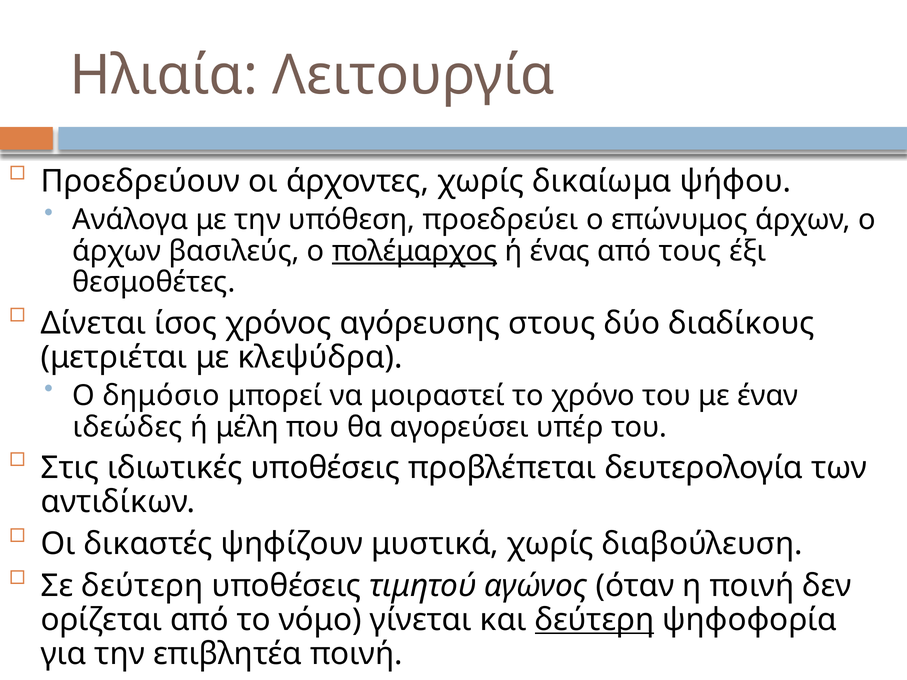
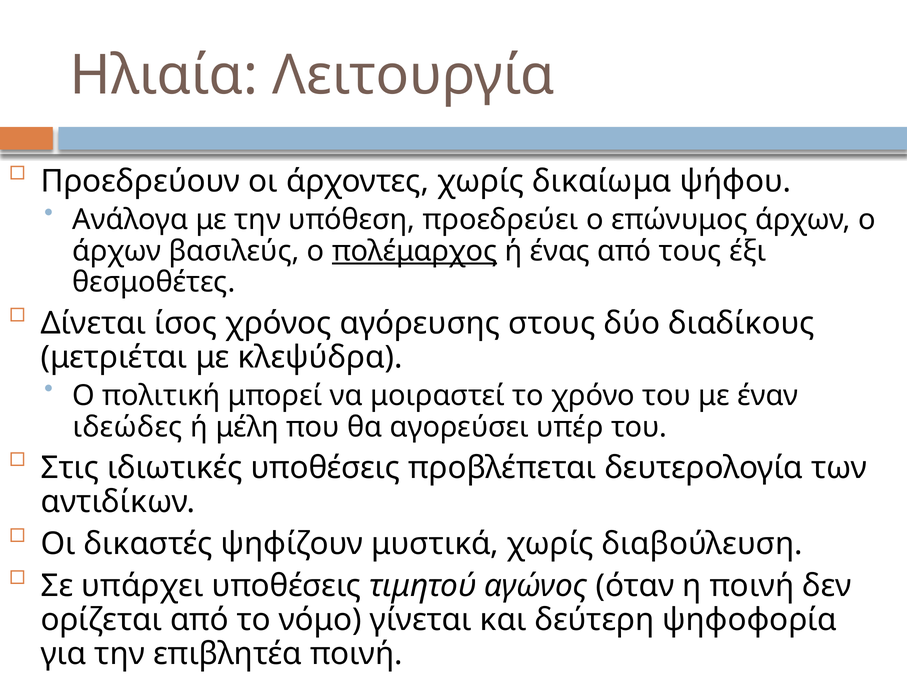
δημόσιο: δημόσιο -> πολιτική (161, 396)
Σε δεύτερη: δεύτερη -> υπάρχει (143, 586)
δεύτερη underline: present -> none (595, 620)
